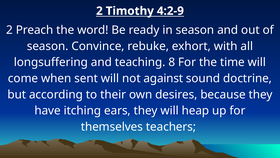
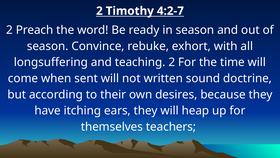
4:2-9: 4:2-9 -> 4:2-7 (170, 11)
teaching 8: 8 -> 2 (172, 62)
against: against -> written (163, 78)
